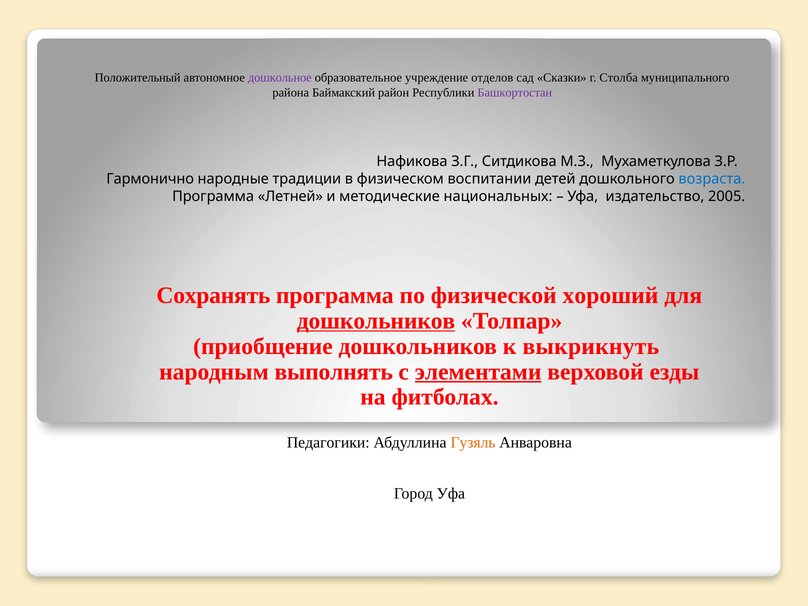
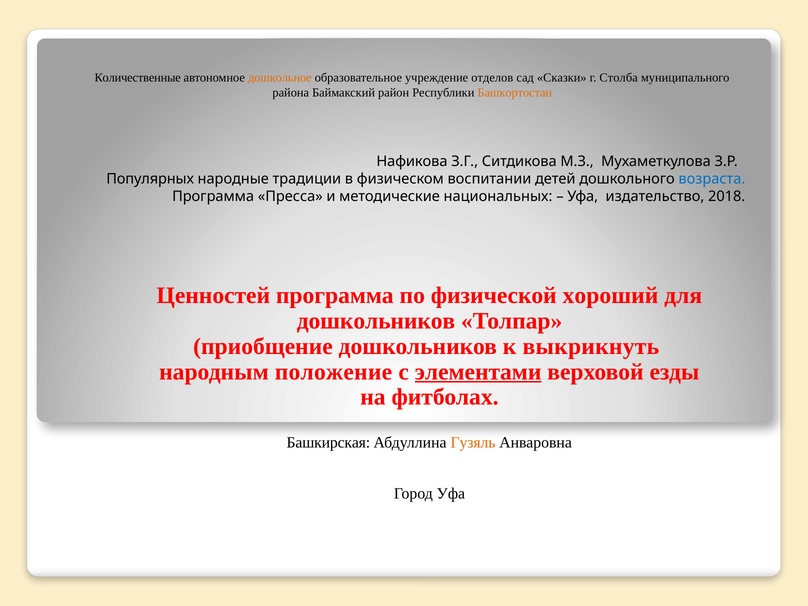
Положительный: Положительный -> Количественные (138, 78)
дошкольное colour: purple -> orange (280, 78)
Башкортостан colour: purple -> orange (515, 93)
Гармонично: Гармонично -> Популярных (150, 179)
Летней: Летней -> Пресса (290, 197)
2005: 2005 -> 2018 (727, 197)
Сохранять: Сохранять -> Ценностей (213, 295)
дошкольников underline: present -> none (376, 321)
выполнять: выполнять -> положение (333, 372)
Педагогики: Педагогики -> Башкирская (328, 443)
